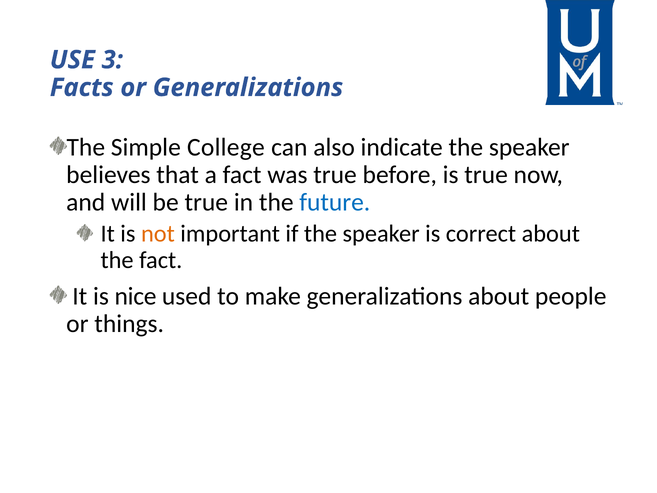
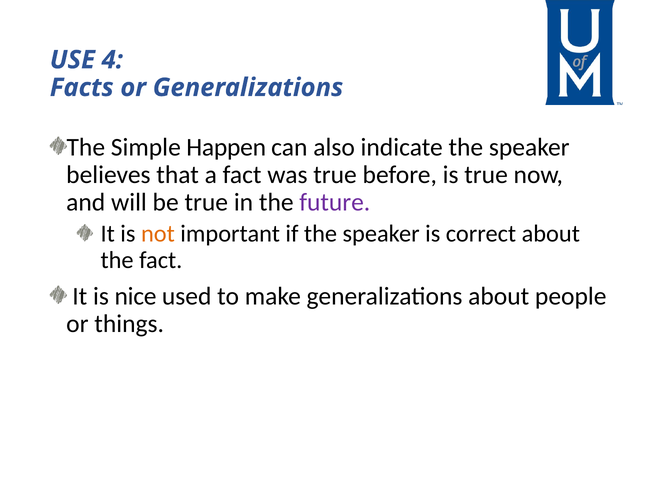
3: 3 -> 4 (112, 60)
College: College -> Happen (226, 147)
future colour: blue -> purple (335, 202)
